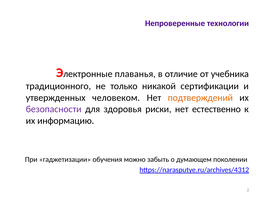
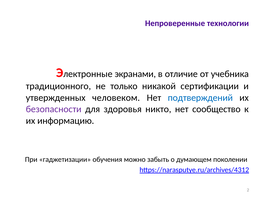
плаванья: плаванья -> экранами (135, 74)
подтверждений colour: orange -> blue (200, 98)
риски: риски -> никто (158, 109)
естественно: естественно -> сообщество (216, 109)
